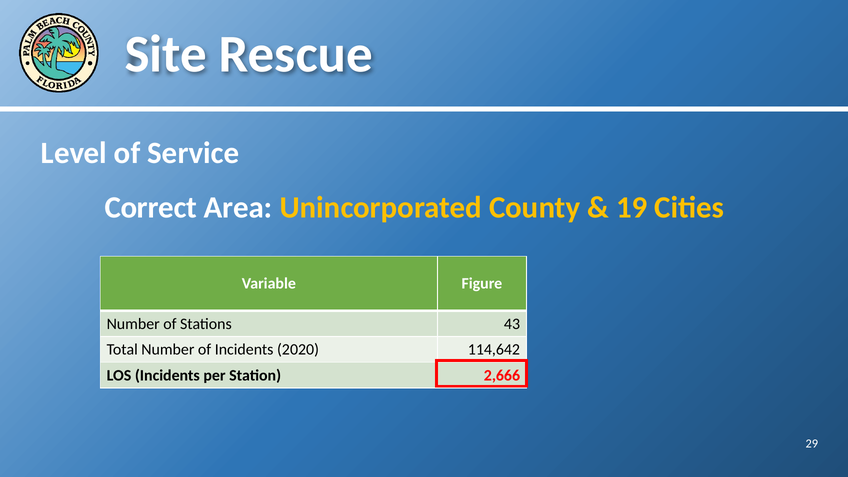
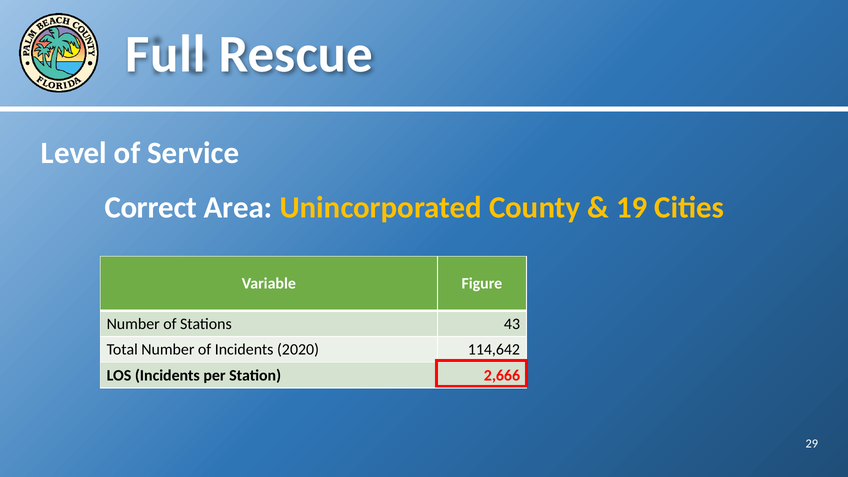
Site: Site -> Full (165, 54)
